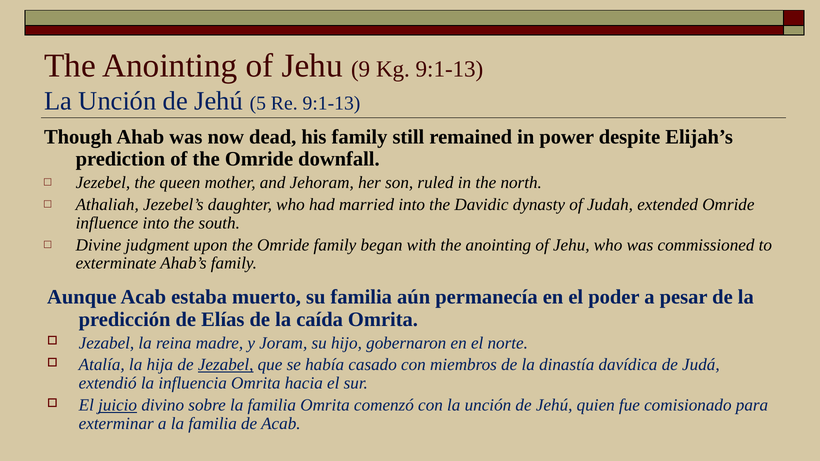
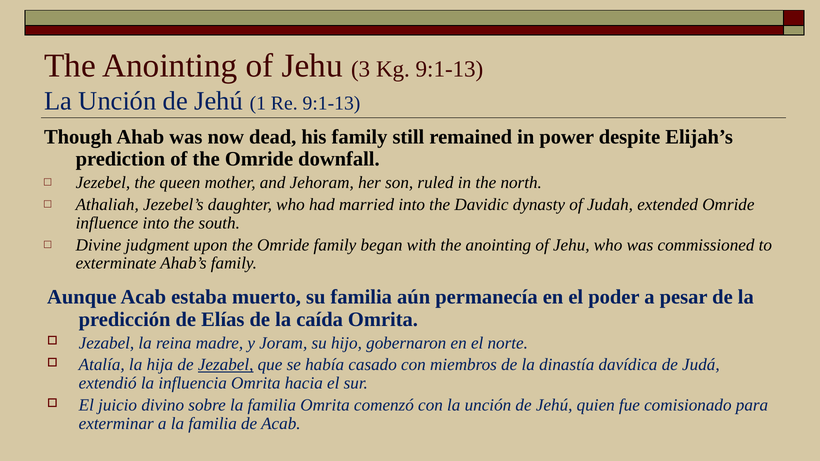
9: 9 -> 3 (361, 69)
5: 5 -> 1 (258, 103)
juicio underline: present -> none (118, 405)
